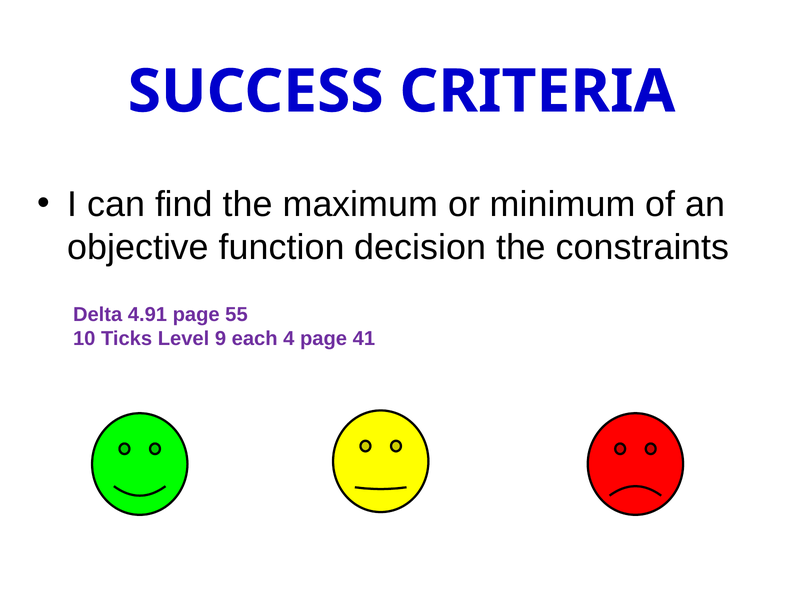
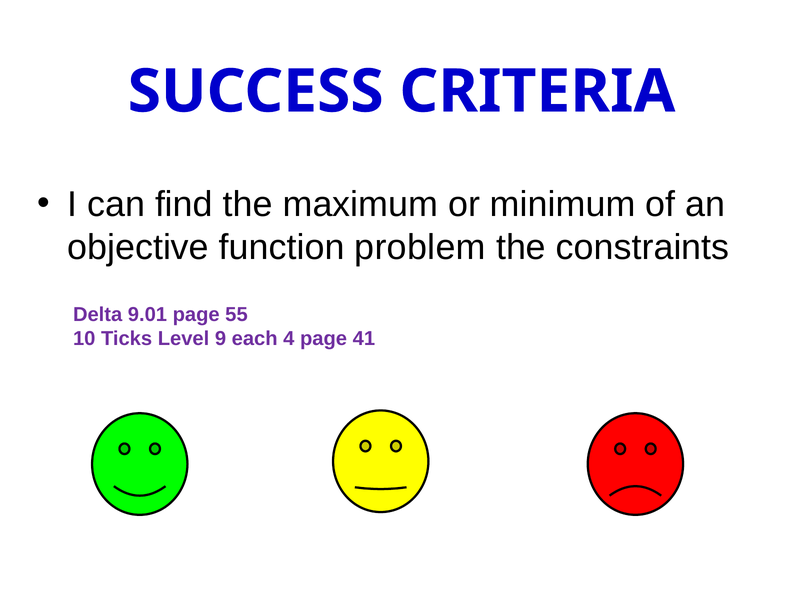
decision: decision -> problem (420, 247)
4.91: 4.91 -> 9.01 (147, 315)
